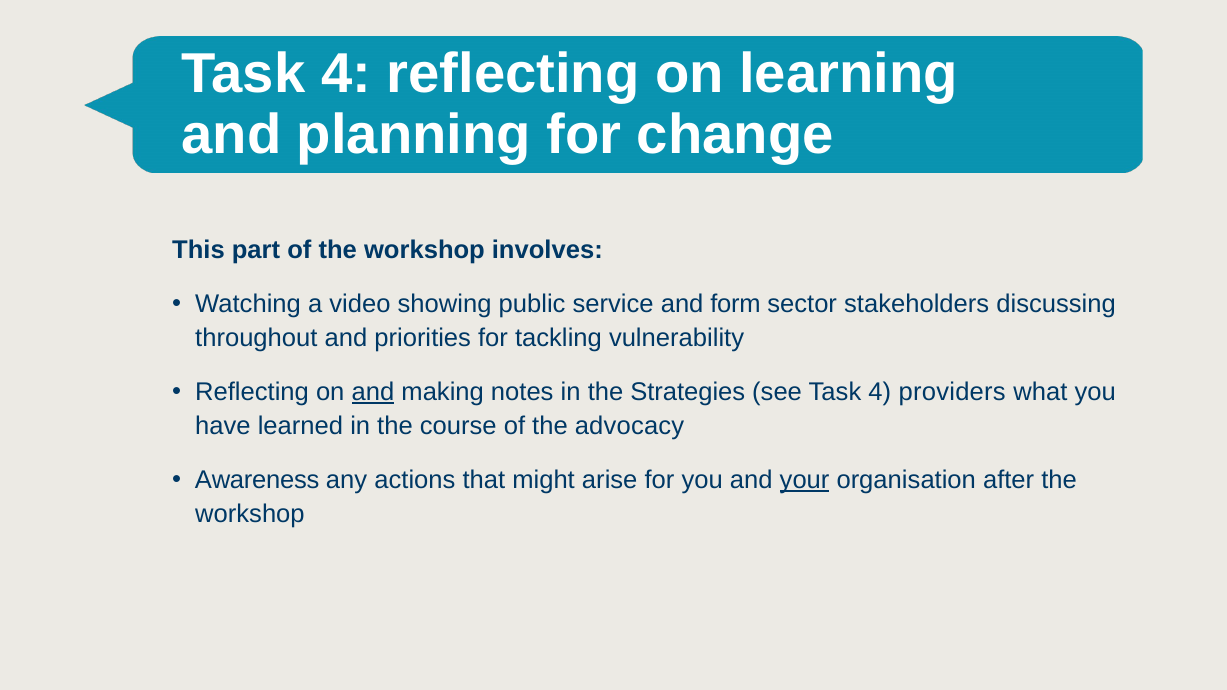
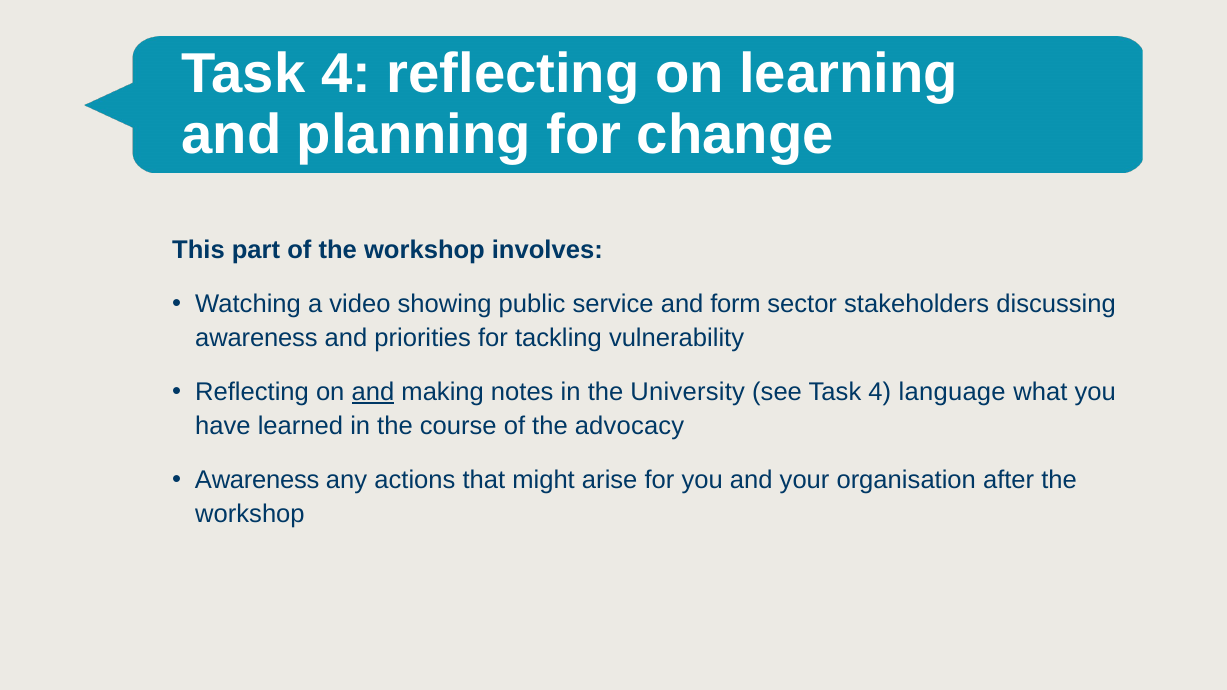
throughout: throughout -> awareness (256, 338)
Strategies: Strategies -> University (688, 392)
providers: providers -> language (952, 392)
your underline: present -> none (805, 480)
